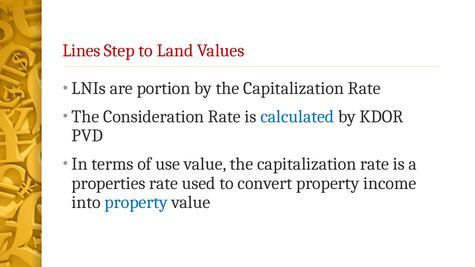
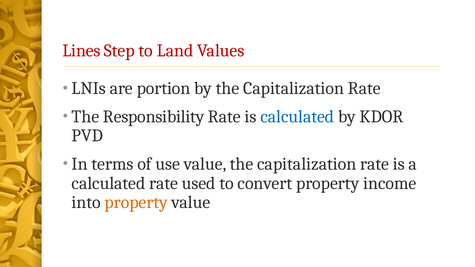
Consideration: Consideration -> Responsibility (154, 117)
properties: properties -> calculated (108, 183)
property colour: blue -> orange (136, 203)
